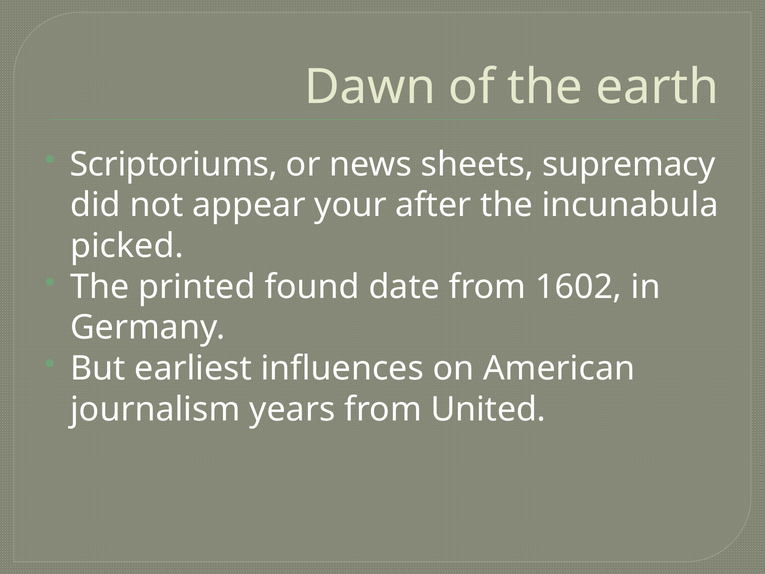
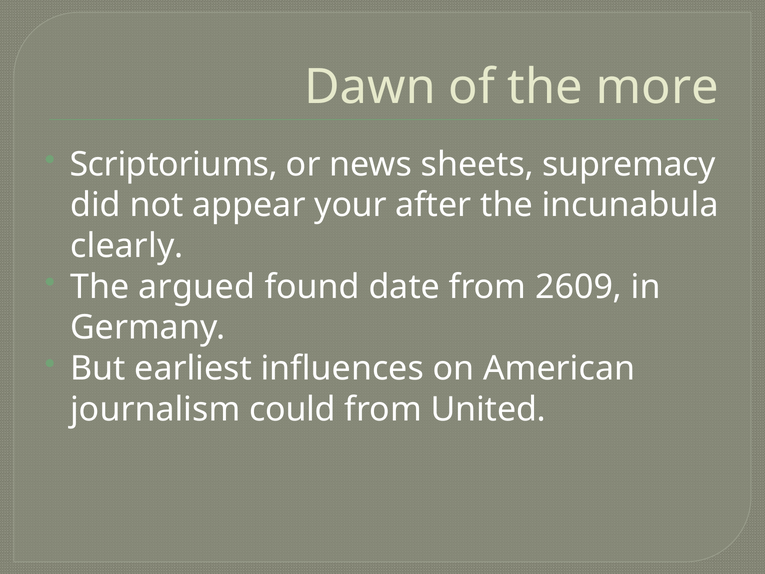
earth: earth -> more (657, 87)
picked: picked -> clearly (127, 246)
printed: printed -> argued (197, 287)
1602: 1602 -> 2609 (579, 287)
years: years -> could (293, 409)
